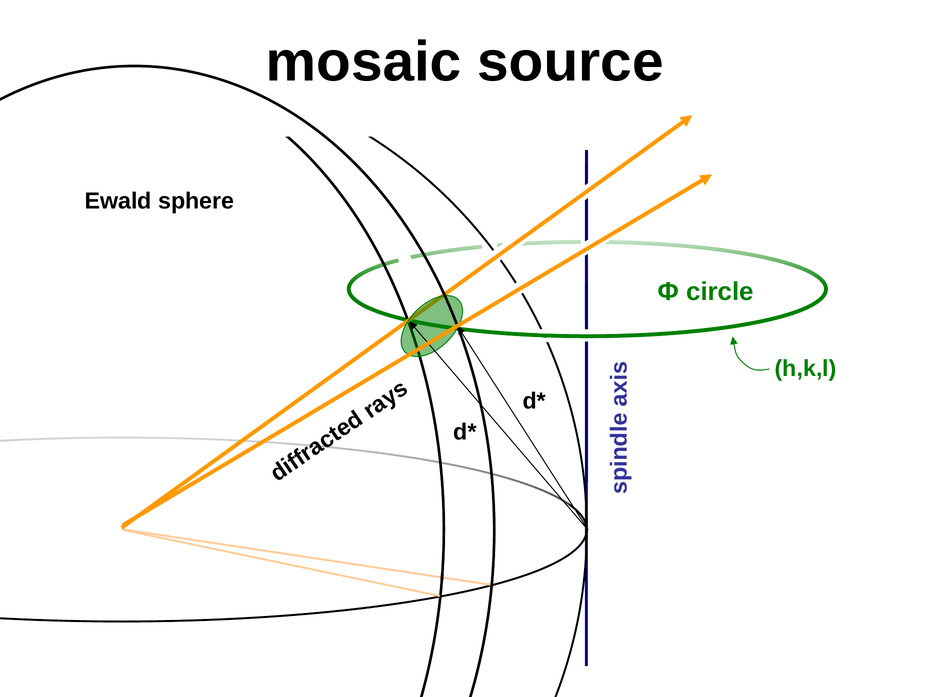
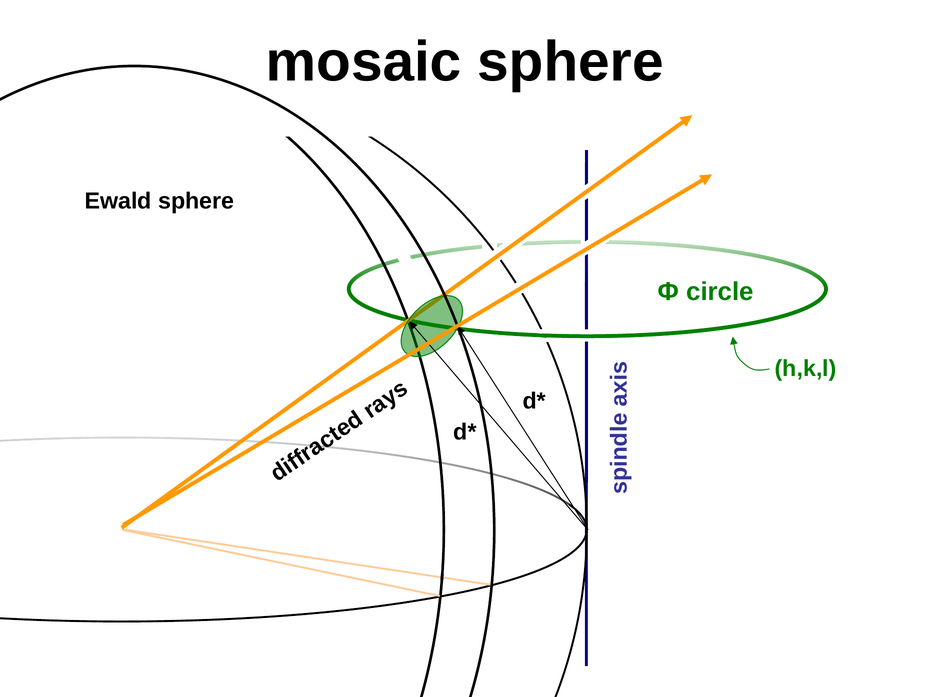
mosaic source: source -> sphere (570, 62)
